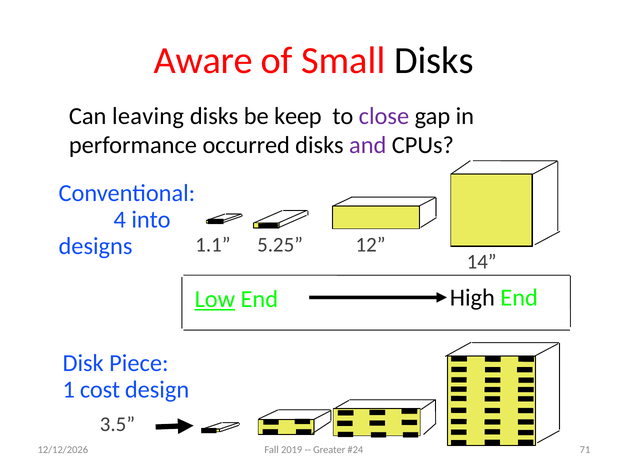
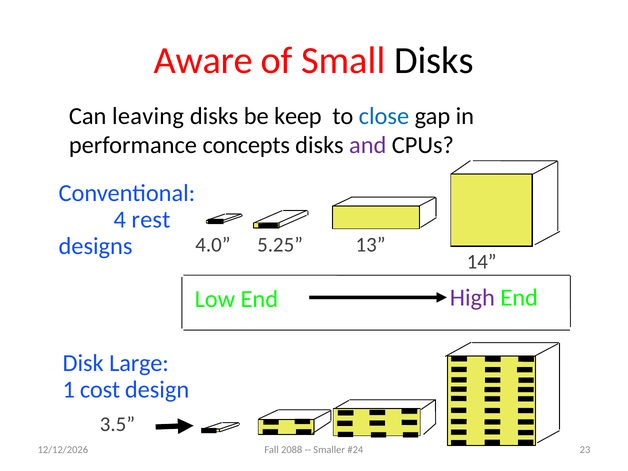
close colour: purple -> blue (384, 116)
occurred: occurred -> concepts (246, 145)
into: into -> rest (151, 220)
1.1: 1.1 -> 4.0 (213, 245)
12: 12 -> 13 (371, 245)
Low underline: present -> none (215, 299)
High colour: black -> purple (472, 298)
Piece: Piece -> Large (139, 363)
2019: 2019 -> 2088 (292, 450)
Greater: Greater -> Smaller (329, 450)
71: 71 -> 23 (585, 450)
